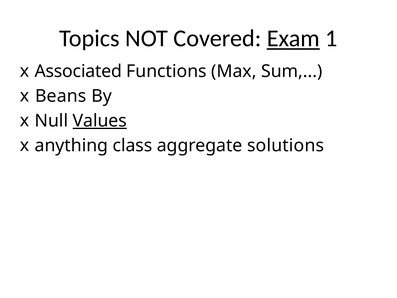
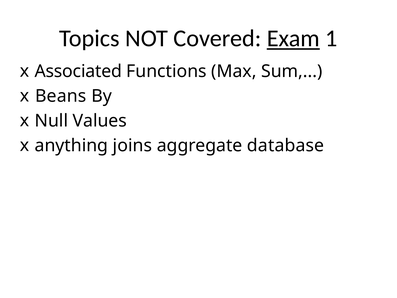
Values underline: present -> none (100, 121)
class: class -> joins (132, 145)
solutions: solutions -> database (286, 145)
